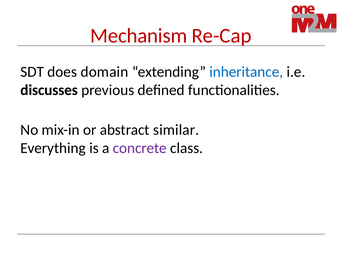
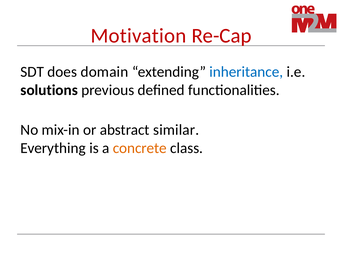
Mechanism: Mechanism -> Motivation (138, 36)
discusses: discusses -> solutions (49, 90)
concrete colour: purple -> orange (140, 148)
